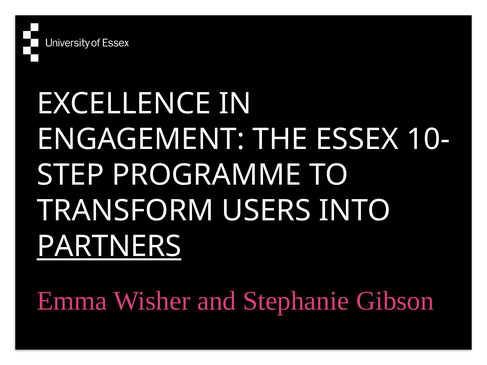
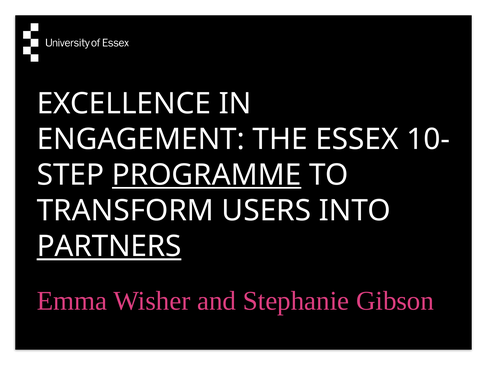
PROGRAMME underline: none -> present (207, 175)
